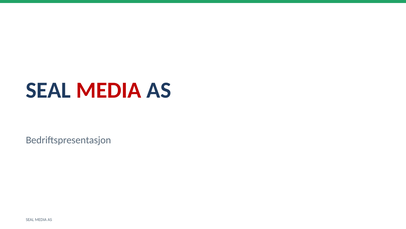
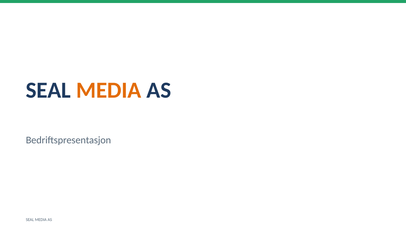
MEDIA colour: red -> orange (109, 90)
